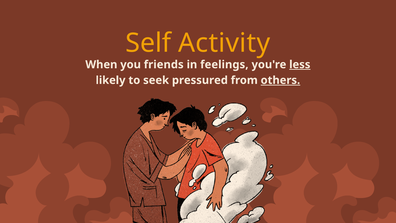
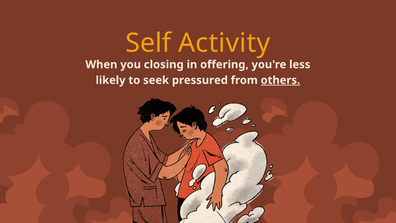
friends: friends -> closing (164, 65)
feelings: feelings -> offering (224, 65)
less underline: present -> none (300, 65)
